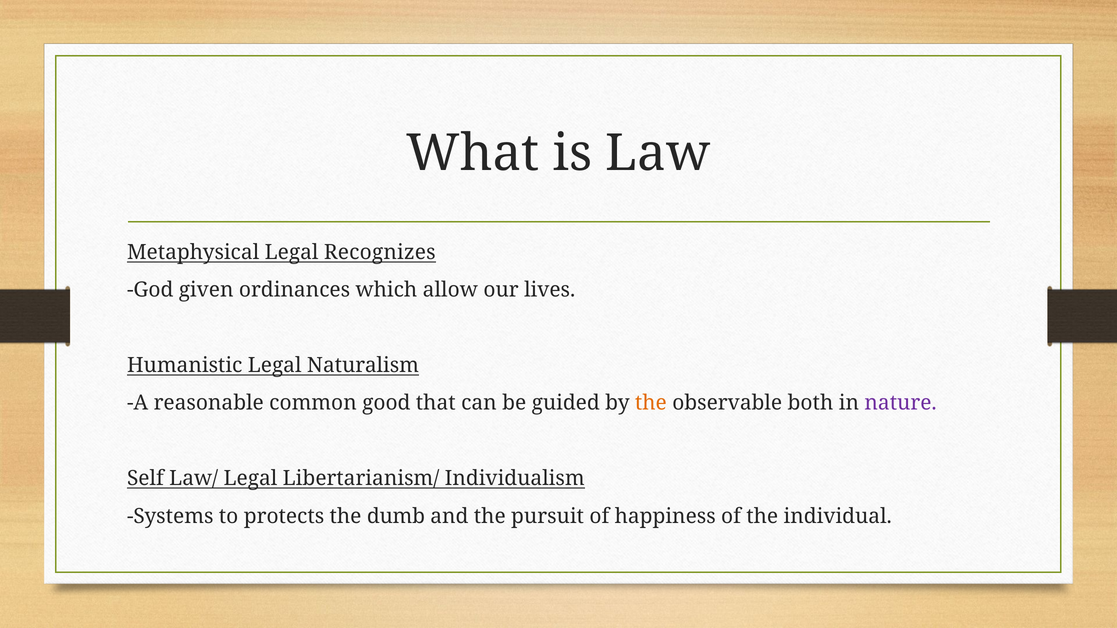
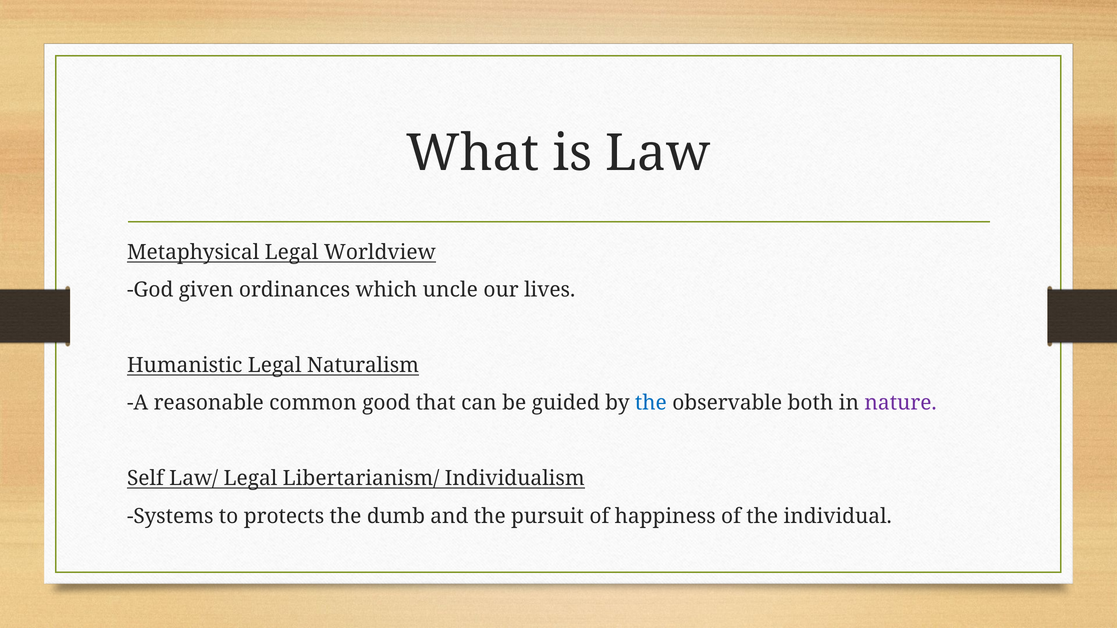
Recognizes: Recognizes -> Worldview (380, 252)
allow: allow -> uncle (450, 290)
the colour: orange -> blue (651, 403)
